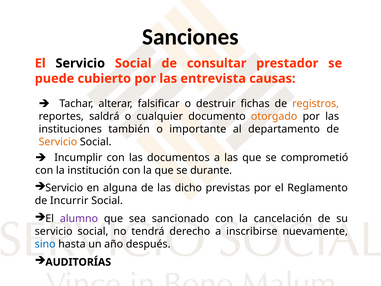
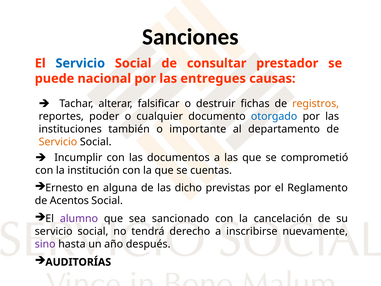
Servicio colour: black -> blue (80, 63)
cubierto: cubierto -> nacional (104, 78)
entrevista: entrevista -> entregues (213, 78)
saldrá: saldrá -> poder (104, 116)
otorgado colour: orange -> blue (274, 116)
durante: durante -> cuentas (211, 170)
Servicio: Servicio -> Ernesto (64, 188)
Incurrir: Incurrir -> Acentos (69, 201)
sino colour: blue -> purple (45, 244)
